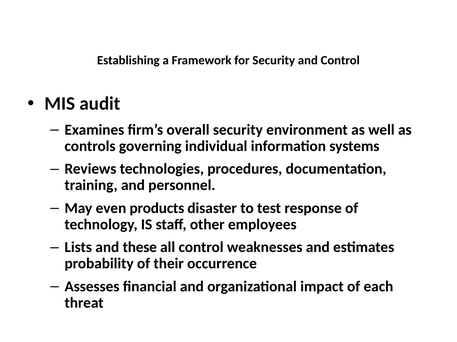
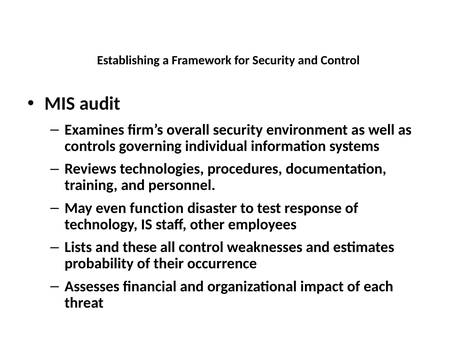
products: products -> function (157, 208)
